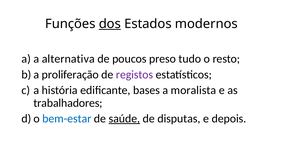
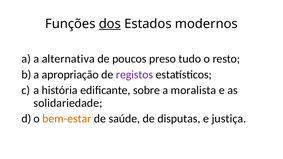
proliferação: proliferação -> apropriação (70, 75)
bases: bases -> sobre (147, 90)
trabalhadores: trabalhadores -> solidariedade (68, 103)
bem-estar colour: blue -> orange (67, 119)
saúde underline: present -> none (124, 119)
depois: depois -> justiça (229, 119)
